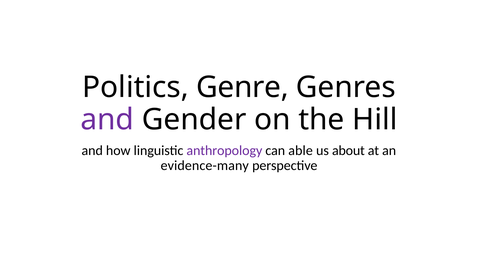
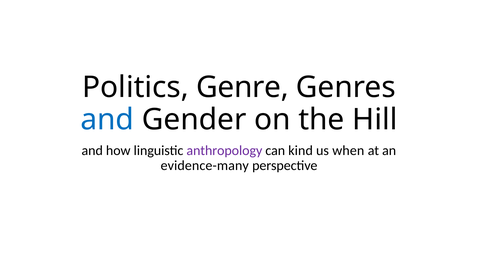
and colour: purple -> blue (107, 119)
able: able -> kind (301, 150)
about: about -> when (348, 150)
